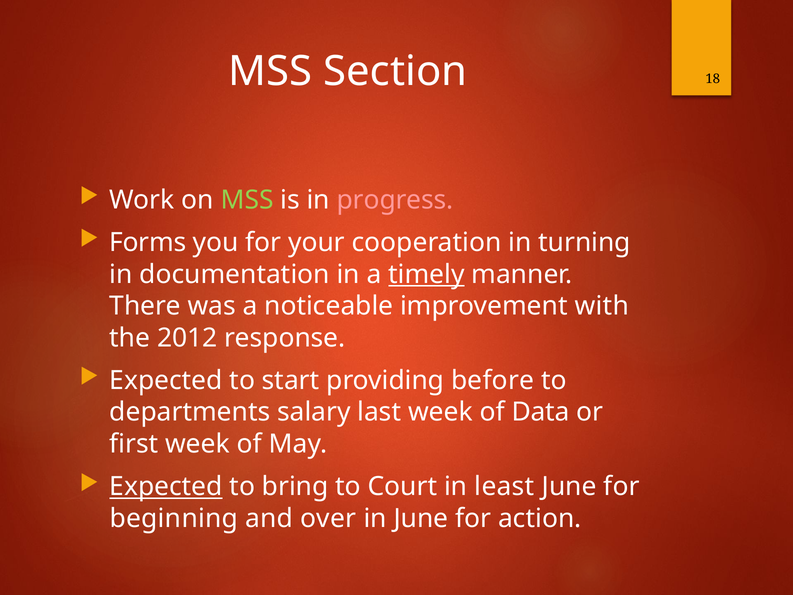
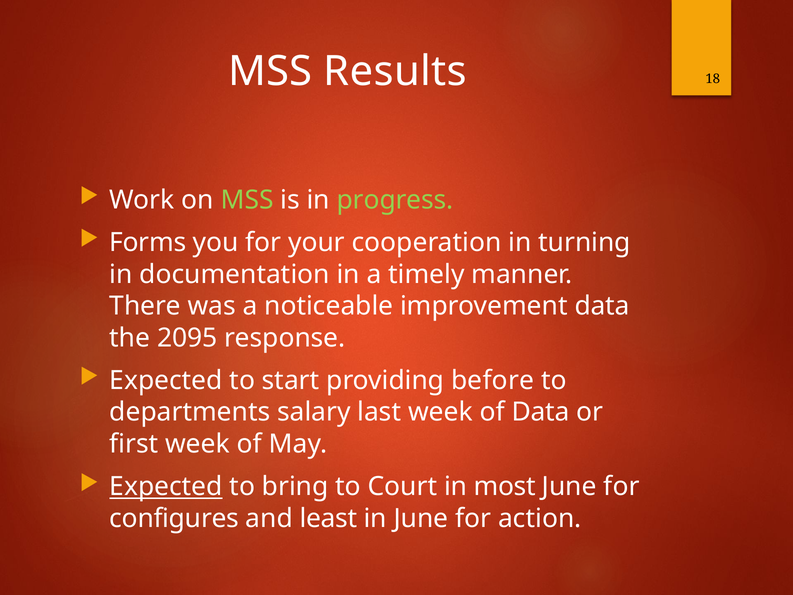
Section: Section -> Results (395, 71)
progress colour: pink -> light green (395, 200)
timely underline: present -> none (426, 274)
improvement with: with -> data (602, 306)
2012: 2012 -> 2095 (187, 338)
least: least -> most (505, 487)
beginning: beginning -> configures (174, 518)
over: over -> least (328, 518)
